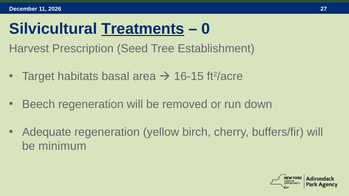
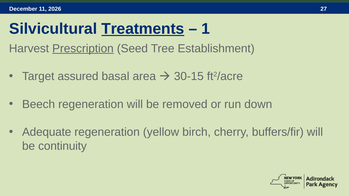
0: 0 -> 1 (206, 29)
Prescription underline: none -> present (83, 49)
habitats: habitats -> assured (78, 76)
16-15: 16-15 -> 30-15 (189, 76)
minimum: minimum -> continuity (63, 146)
